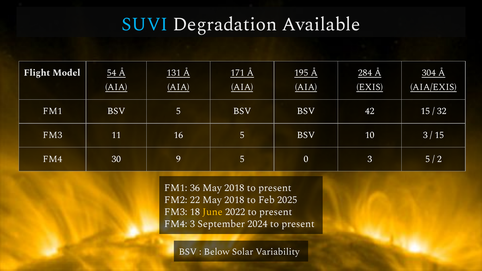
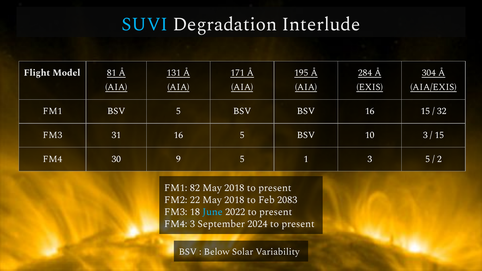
Available: Available -> Interlude (321, 24)
54: 54 -> 81 (112, 73)
BSV 42: 42 -> 16 (370, 111)
11: 11 -> 31 (116, 135)
0: 0 -> 1 (306, 159)
36: 36 -> 82 (195, 188)
2025: 2025 -> 2083 (287, 200)
June colour: yellow -> light blue (212, 212)
